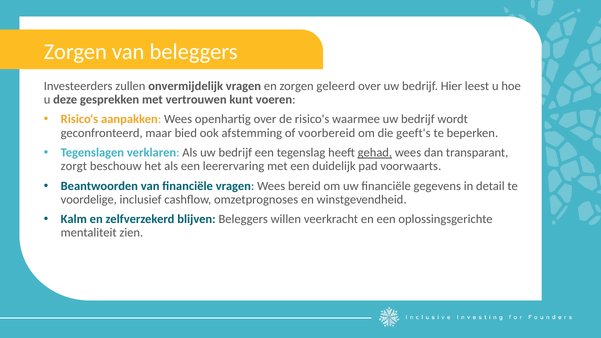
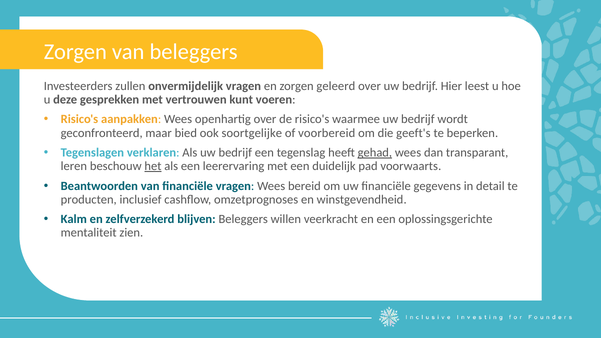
afstemming: afstemming -> soortgelijke (252, 133)
zorgt: zorgt -> leren (74, 166)
het underline: none -> present (153, 166)
voordelige: voordelige -> producten (89, 200)
